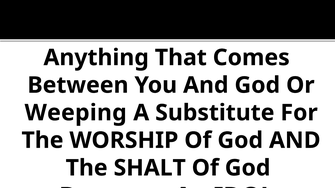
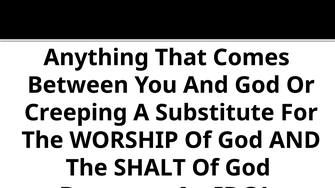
Weeping: Weeping -> Creeping (76, 113)
